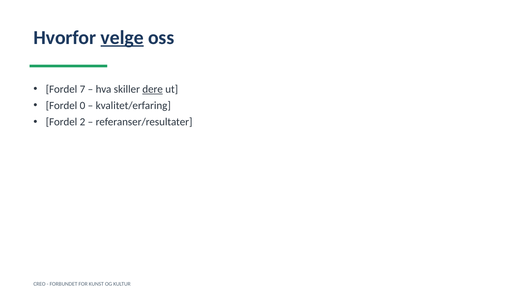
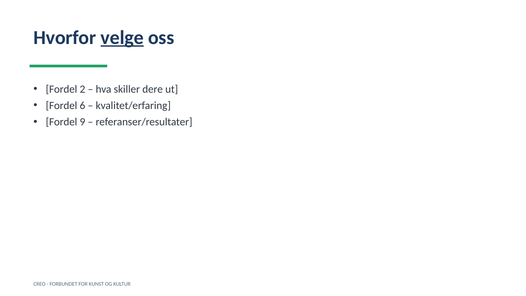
7: 7 -> 2 (82, 89)
dere underline: present -> none (153, 89)
0: 0 -> 6 (82, 106)
2: 2 -> 9 (82, 122)
